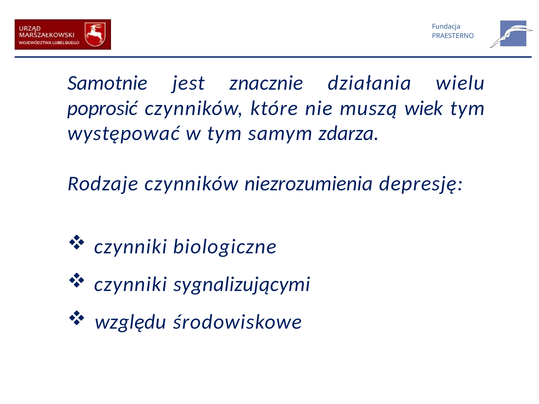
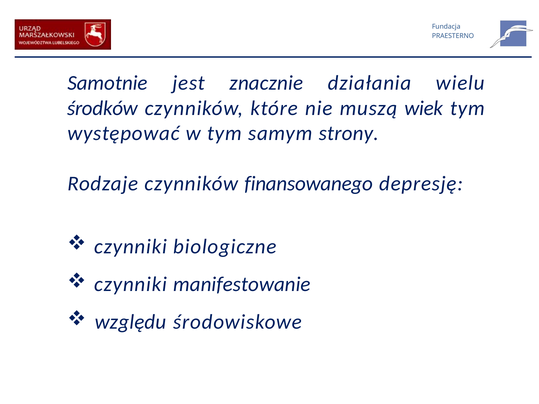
poprosić: poprosić -> środków (102, 108)
zdarza: zdarza -> strony (349, 133)
niezrozumienia: niezrozumienia -> finansowanego (309, 184)
sygnalizującymi: sygnalizującymi -> manifestowanie (242, 284)
